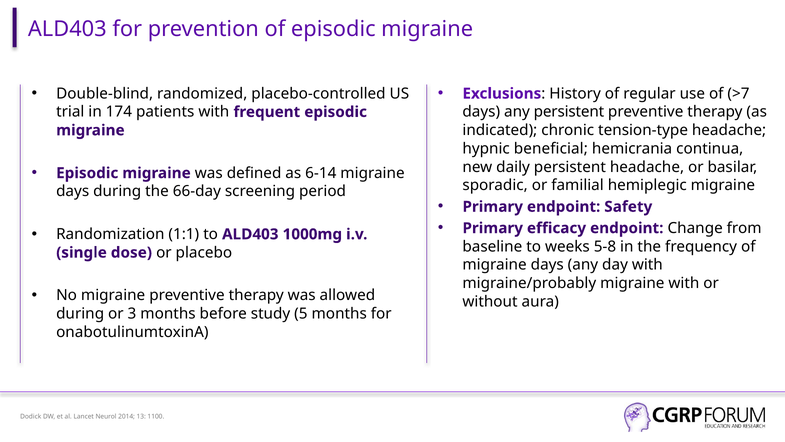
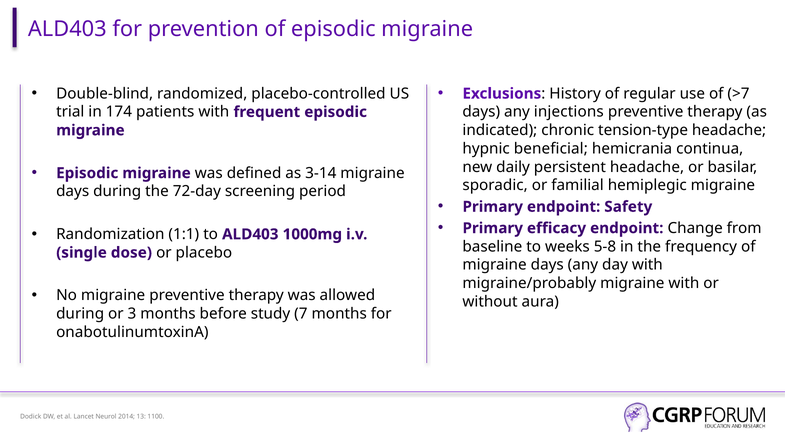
any persistent: persistent -> injections (569, 112)
6-14: 6-14 -> 3-14 (321, 173)
66-day: 66-day -> 72-day (197, 191)
5: 5 -> 7 (301, 313)
